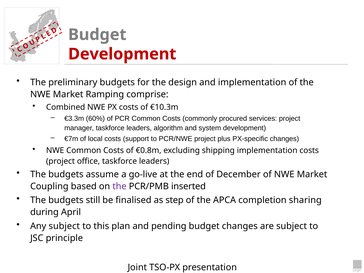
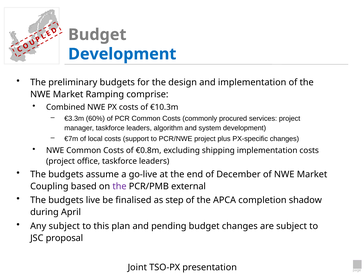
Development colour: red -> blue (122, 54)
inserted: inserted -> external (188, 186)
still: still -> live (93, 200)
sharing: sharing -> shadow (305, 200)
principle: principle -> proposal (64, 238)
